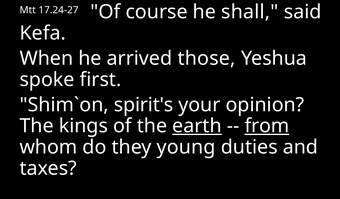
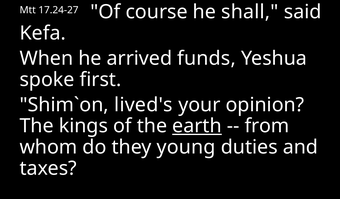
those: those -> funds (207, 58)
spirit's: spirit's -> lived's (143, 105)
from underline: present -> none (267, 126)
